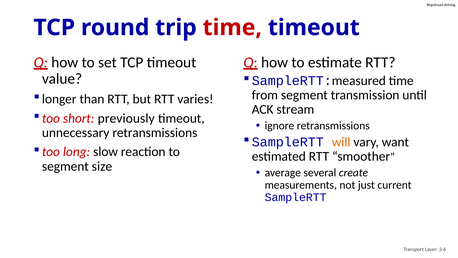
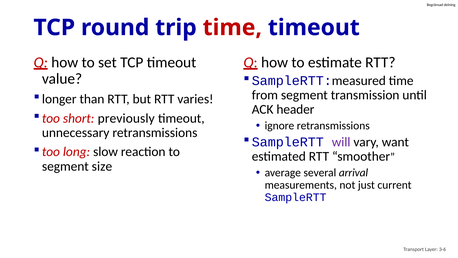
stream: stream -> header (295, 109)
will colour: orange -> purple (341, 142)
create: create -> arrival (353, 172)
